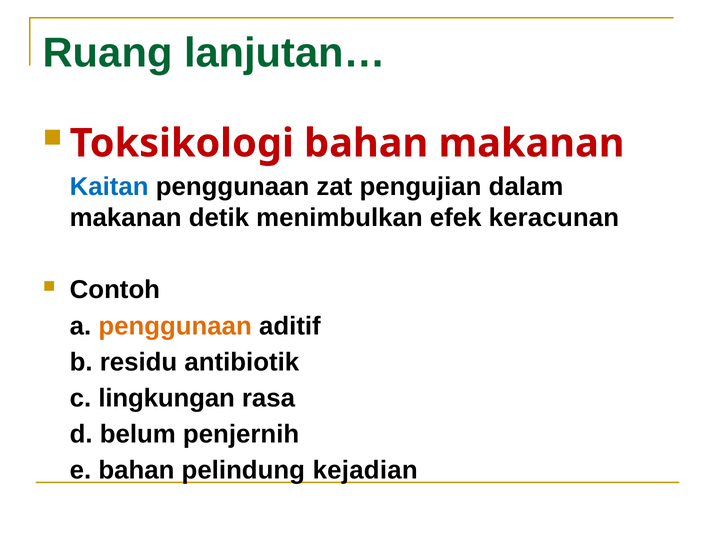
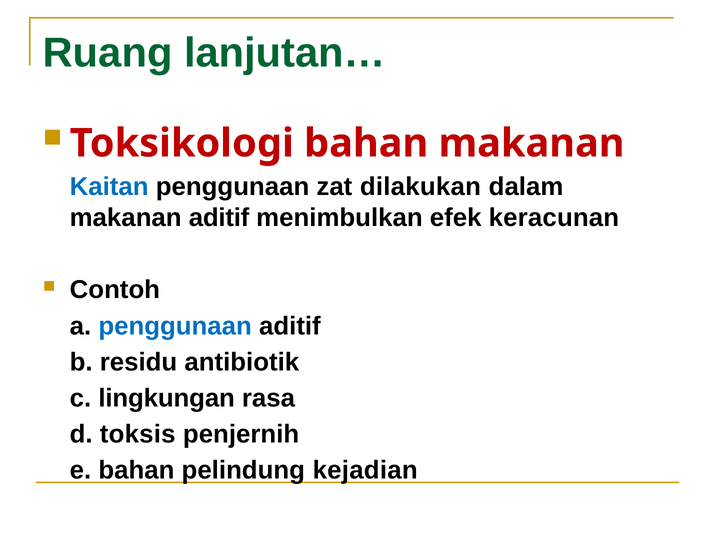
pengujian: pengujian -> dilakukan (420, 187)
makanan detik: detik -> aditif (219, 218)
penggunaan colour: orange -> blue (175, 326)
belum: belum -> toksis (138, 435)
